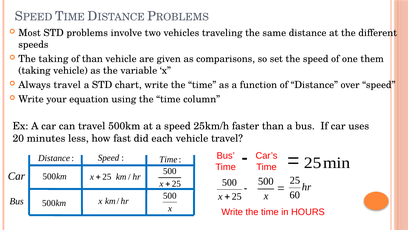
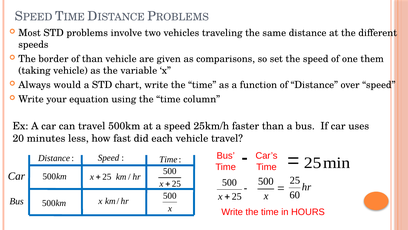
The taking: taking -> border (53, 59)
Always travel: travel -> would (67, 85)
